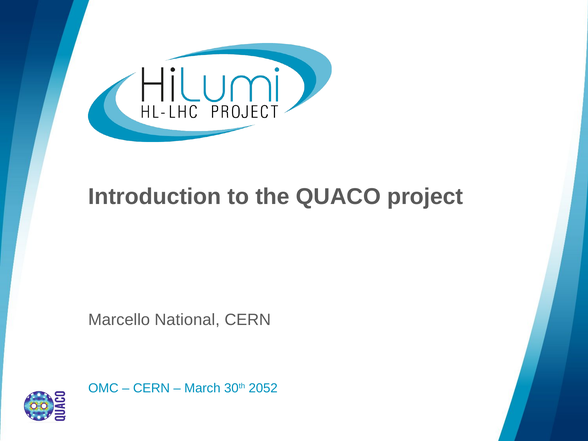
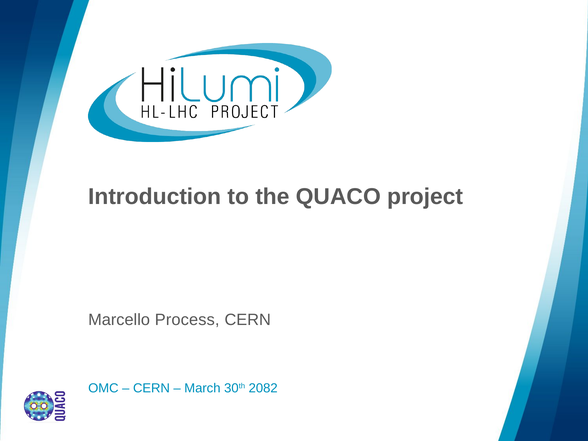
National: National -> Process (187, 320)
2052: 2052 -> 2082 (263, 388)
